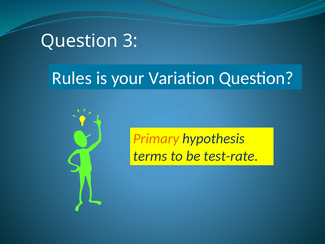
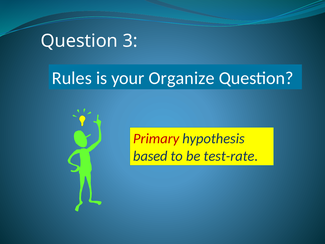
Variation: Variation -> Organize (182, 78)
Primary colour: orange -> red (156, 139)
terms: terms -> based (150, 156)
